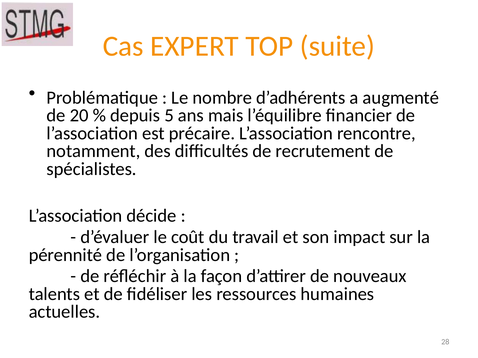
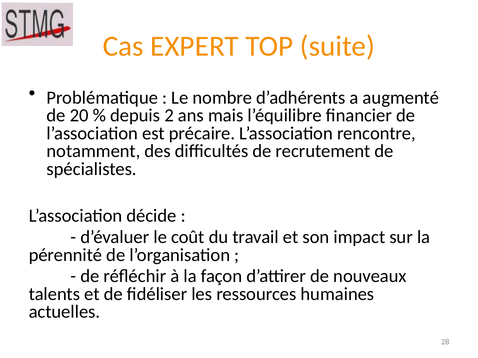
5: 5 -> 2 (169, 116)
